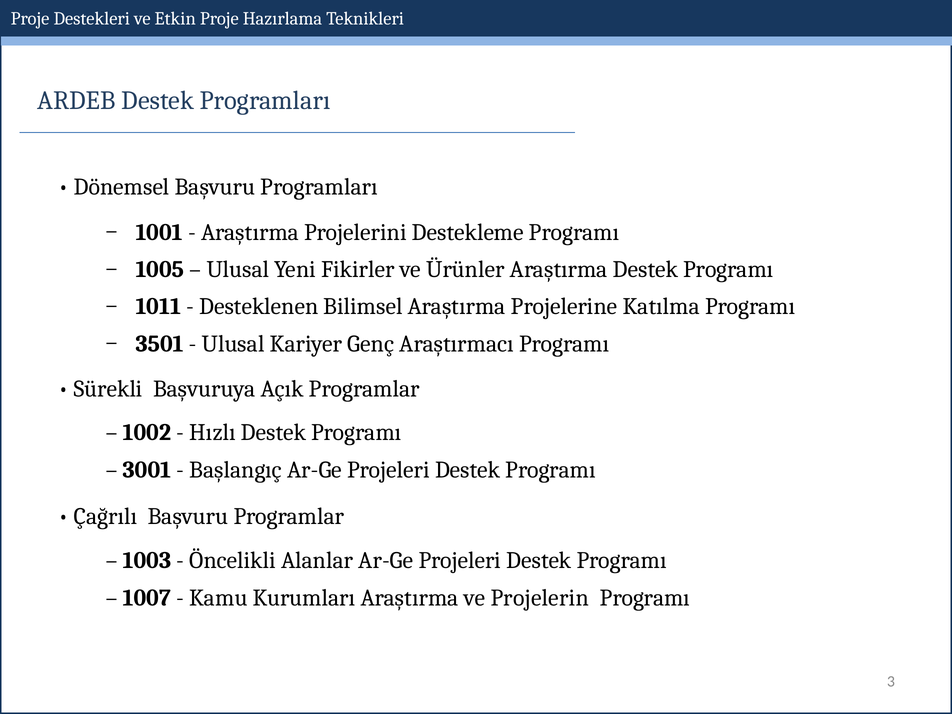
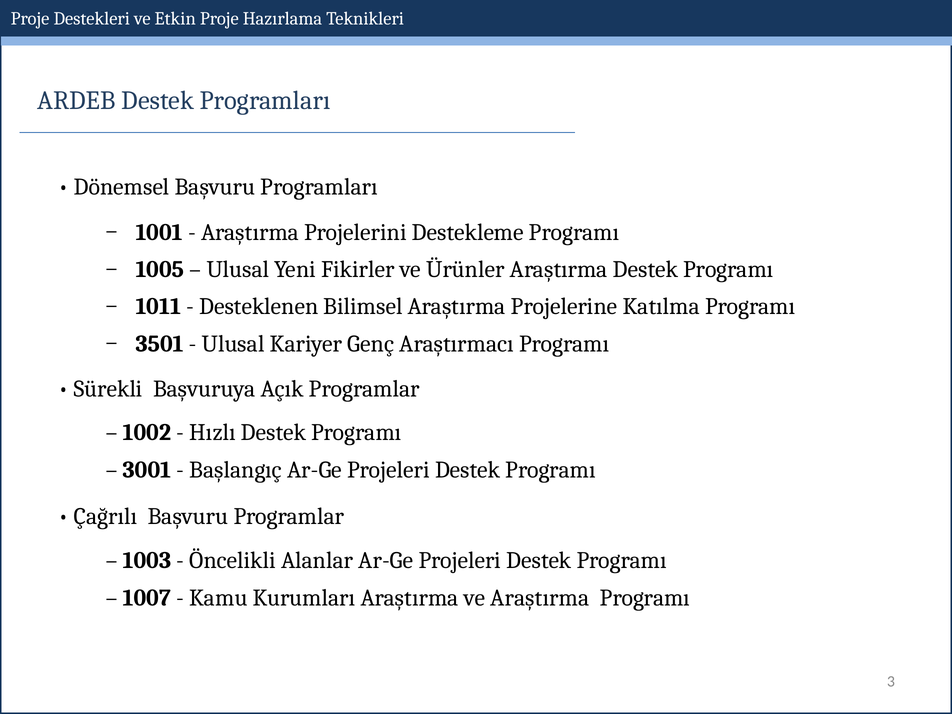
ve Projelerin: Projelerin -> Araştırma (540, 598)
